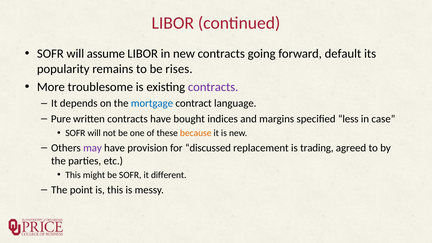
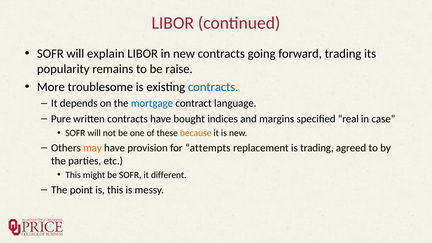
assume: assume -> explain (106, 54)
forward default: default -> trading (343, 54)
rises: rises -> raise (179, 69)
contracts colour: purple -> blue (213, 87)
less: less -> real (348, 119)
may colour: purple -> orange (92, 148)
discussed: discussed -> attempts (208, 148)
